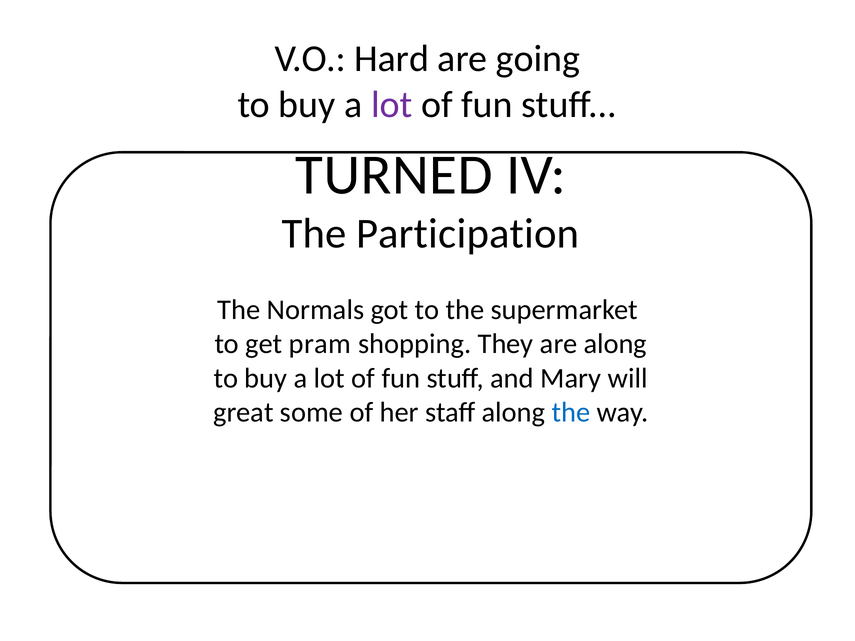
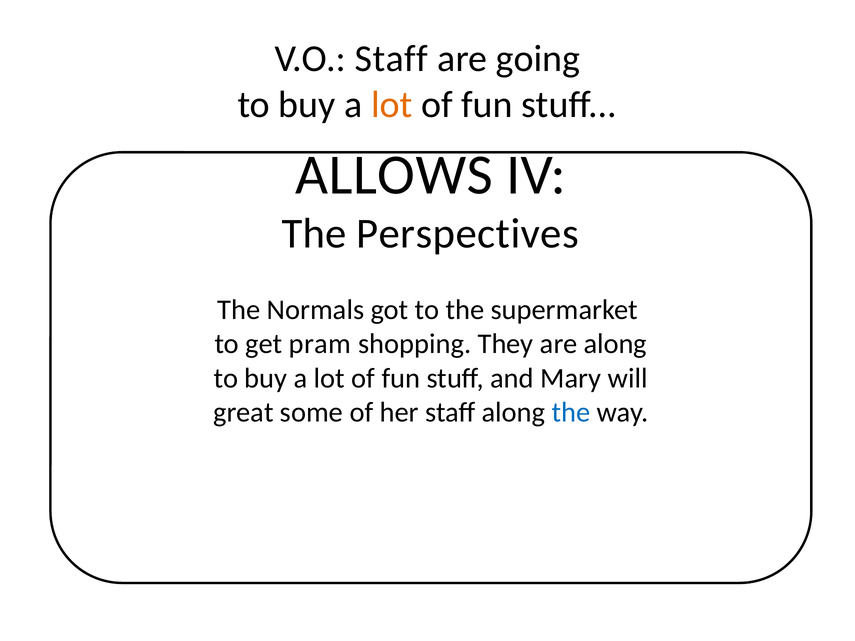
V.O Hard: Hard -> Staff (391, 59)
lot colour: purple -> orange (392, 105)
TURNED: TURNED -> ALLOWS (394, 175)
Participation: Participation -> Perspectives (468, 234)
